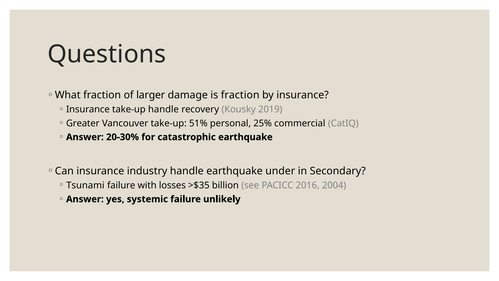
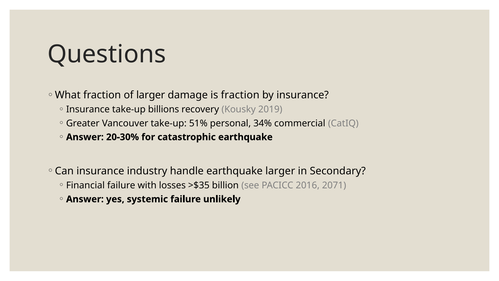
take-up handle: handle -> billions (164, 109)
25%: 25% -> 34% (263, 123)
earthquake under: under -> larger (280, 171)
Tsunami: Tsunami -> Financial (85, 185)
2004: 2004 -> 2071 (334, 185)
